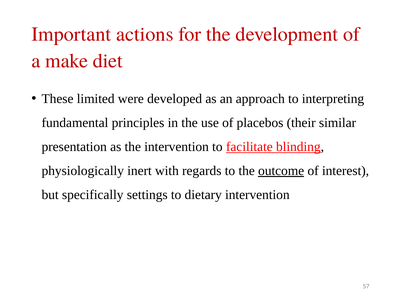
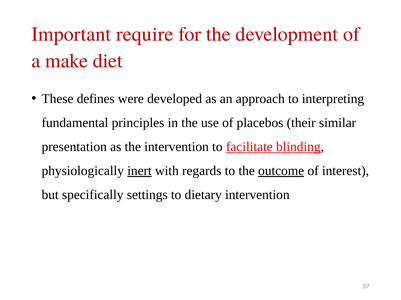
actions: actions -> require (145, 34)
limited: limited -> defines (96, 99)
inert underline: none -> present (140, 171)
